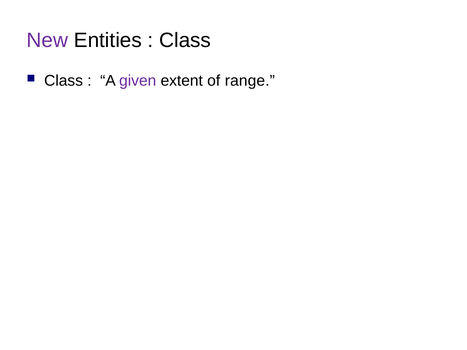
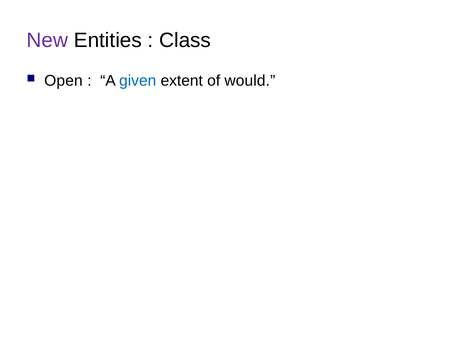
Class: Class -> Open (63, 81)
given colour: purple -> blue (138, 81)
range: range -> would (250, 81)
